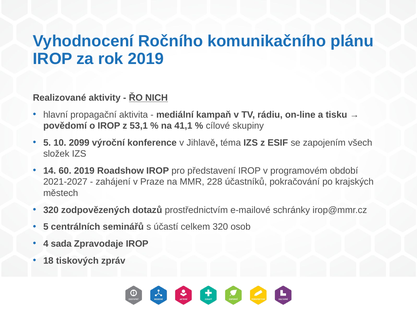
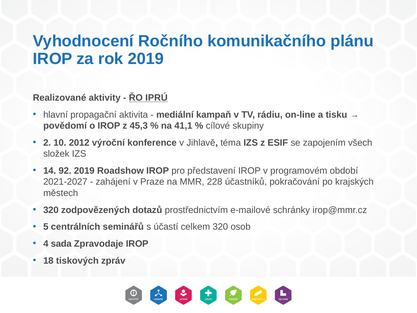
NICH: NICH -> IPRÚ (156, 98)
53,1: 53,1 -> 45,3 (139, 126)
5: 5 -> 2 (47, 143)
2099: 2099 -> 2012 (79, 143)
60: 60 -> 92 (65, 171)
